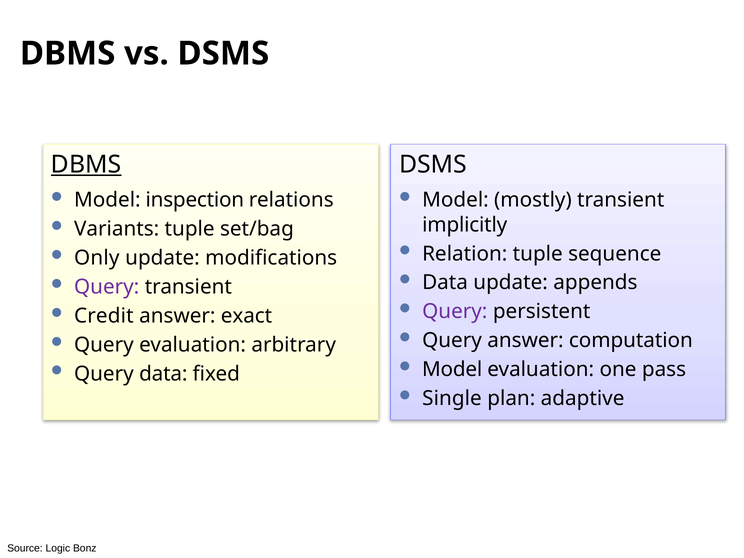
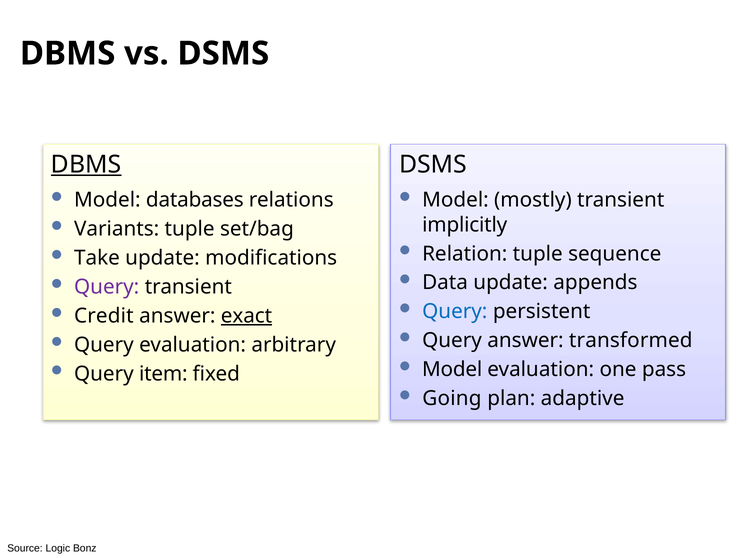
inspection: inspection -> databases (195, 200)
Only: Only -> Take (97, 258)
Query colour: purple -> blue (455, 312)
exact underline: none -> present (247, 316)
computation: computation -> transformed (631, 341)
Query data: data -> item (163, 374)
Single: Single -> Going (452, 399)
